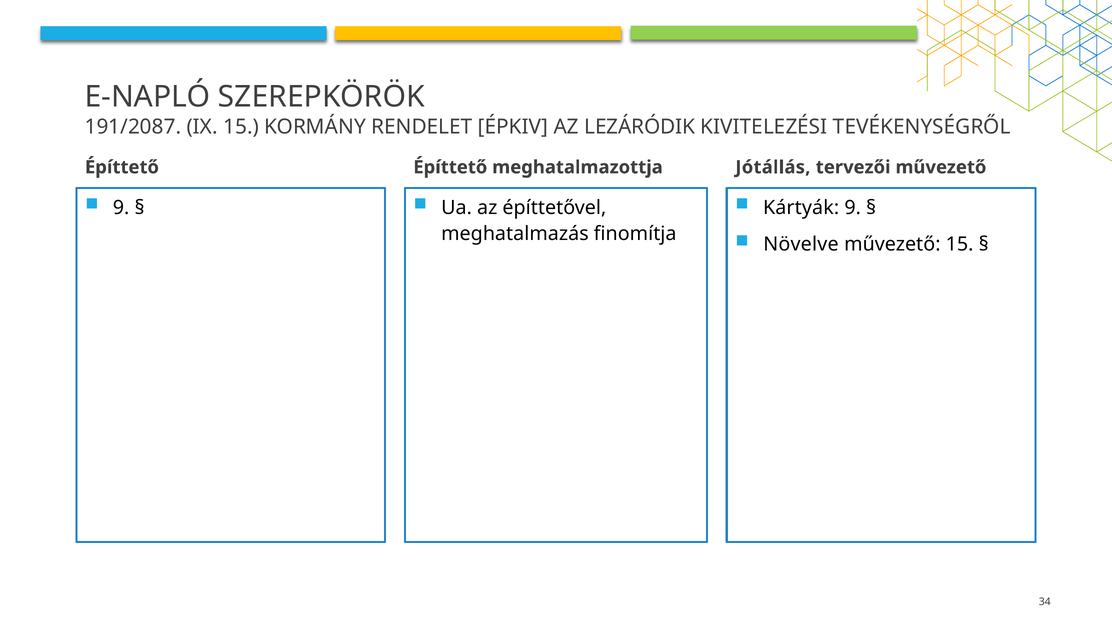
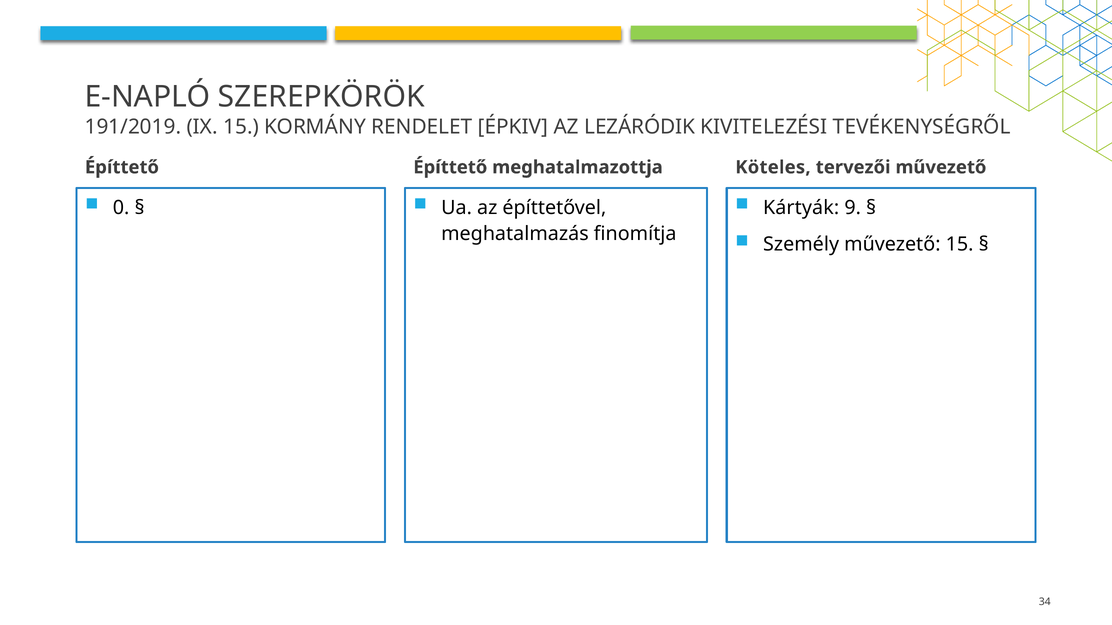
191/2087: 191/2087 -> 191/2019 (133, 127)
Jótállás: Jótállás -> Köteles (773, 167)
9: 9 -> 0 (121, 208)
Növelve: Növelve -> Személy (801, 245)
